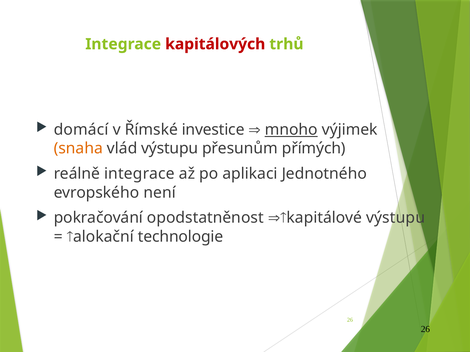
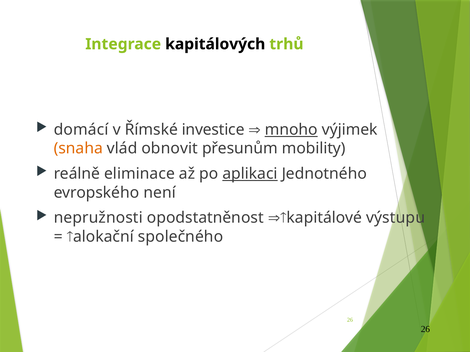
kapitálových colour: red -> black (215, 44)
vlád výstupu: výstupu -> obnovit (170, 149)
přímých: přímých -> mobility (314, 149)
reálně integrace: integrace -> eliminace (139, 174)
aplikaci underline: none -> present (250, 174)
pokračování: pokračování -> nepružnosti (98, 218)
technologie: technologie -> společného (181, 237)
